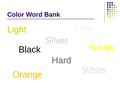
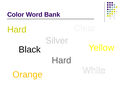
Light: Light -> Hard (17, 30)
